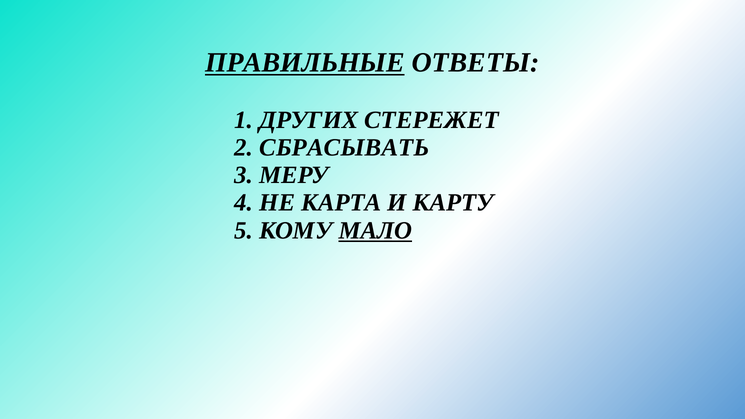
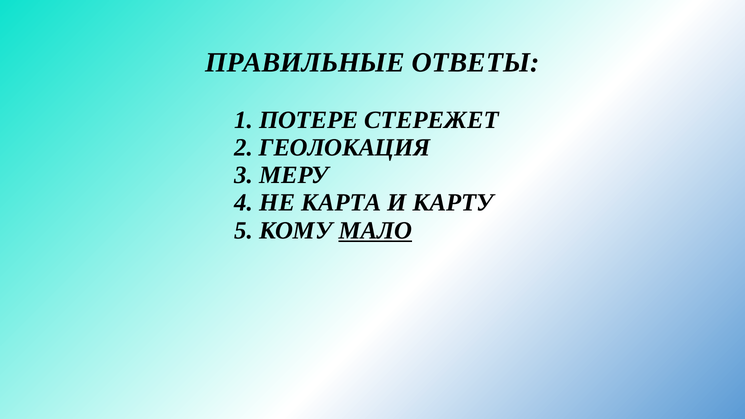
ПРАВИЛЬНЫЕ underline: present -> none (305, 63)
ДРУГИХ: ДРУГИХ -> ПОТЕРЕ (309, 120)
СБРАСЫВАТЬ: СБРАСЫВАТЬ -> ГЕОЛОКАЦИЯ (345, 148)
